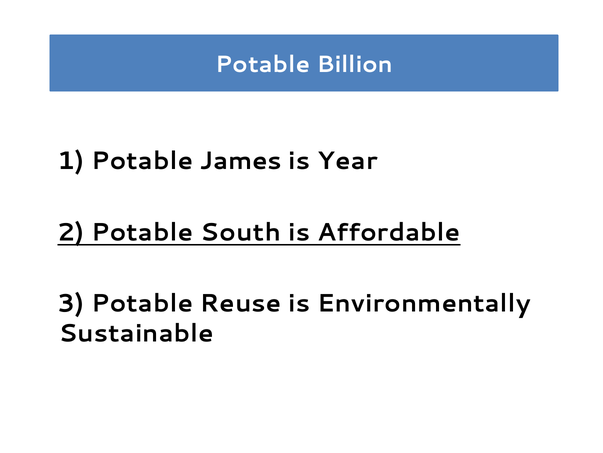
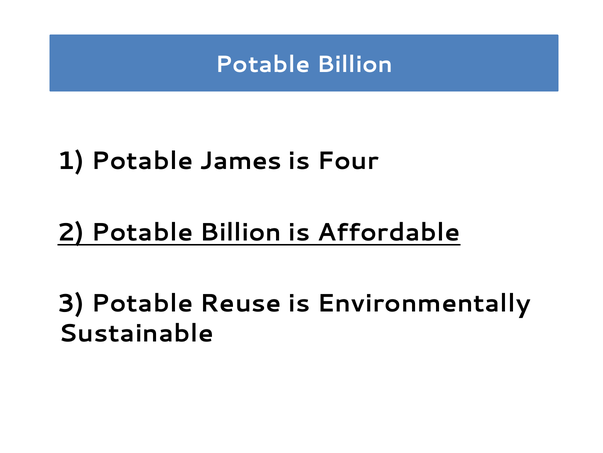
Year: Year -> Four (348, 161)
2 Potable South: South -> Billion (241, 232)
